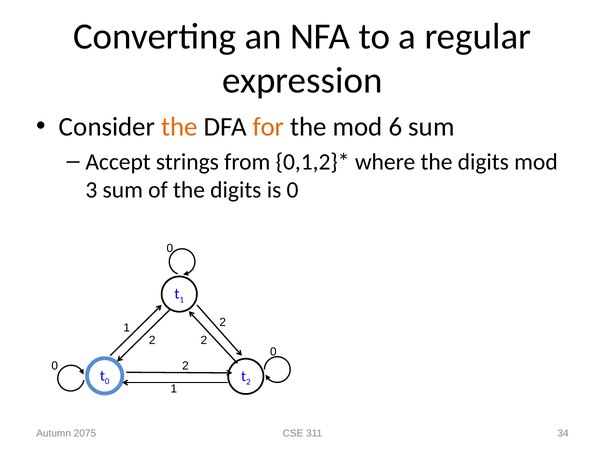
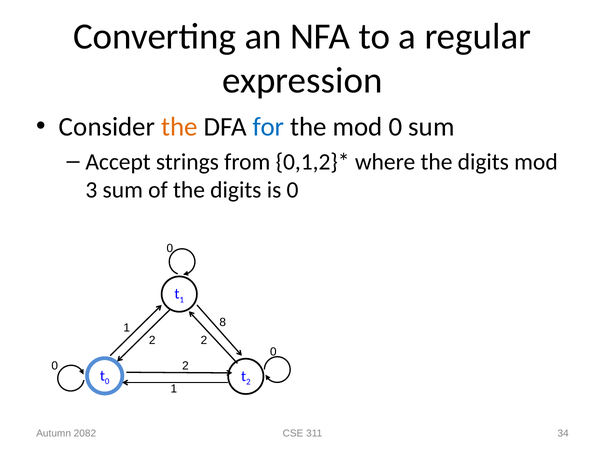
for colour: orange -> blue (269, 127)
mod 6: 6 -> 0 (395, 127)
2: 2 -> 8 (223, 322)
2075: 2075 -> 2082 (85, 433)
